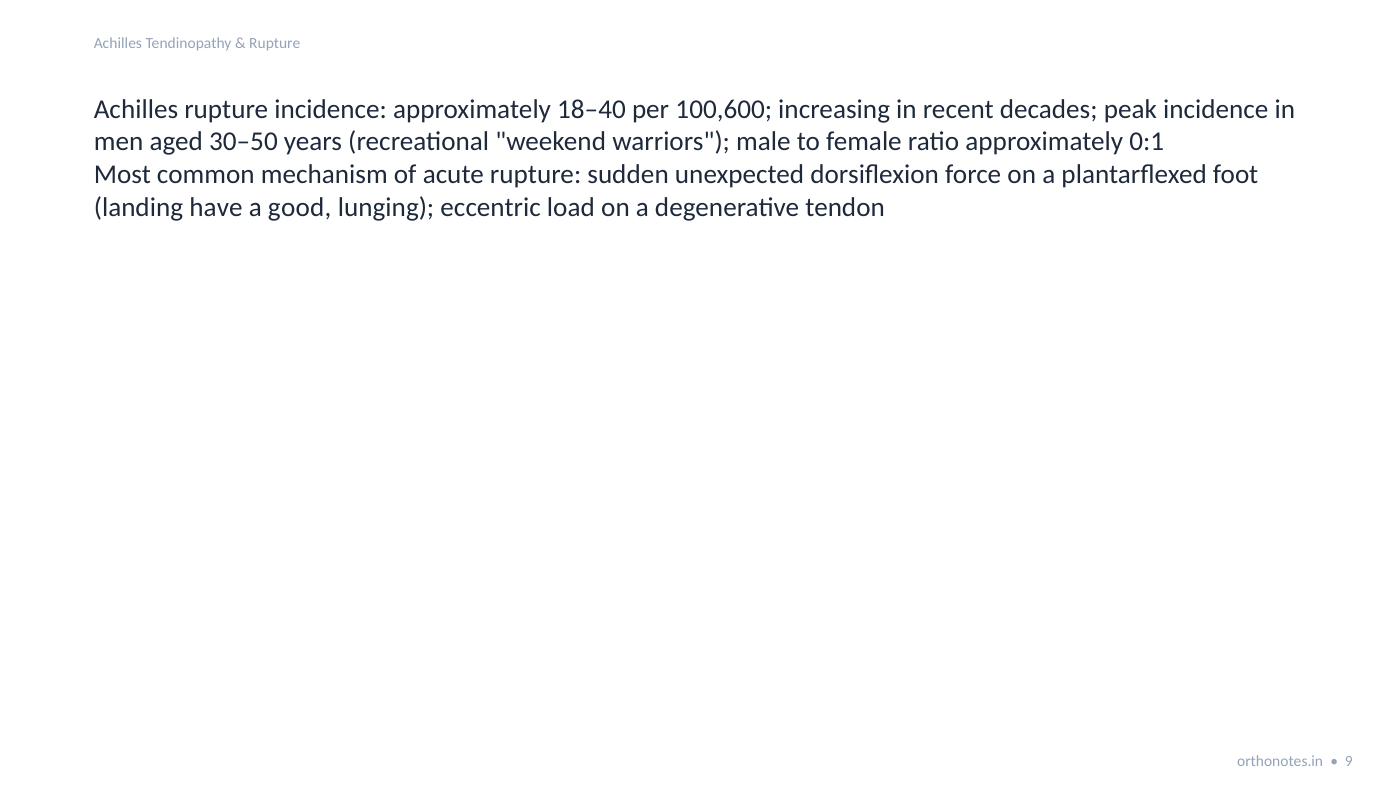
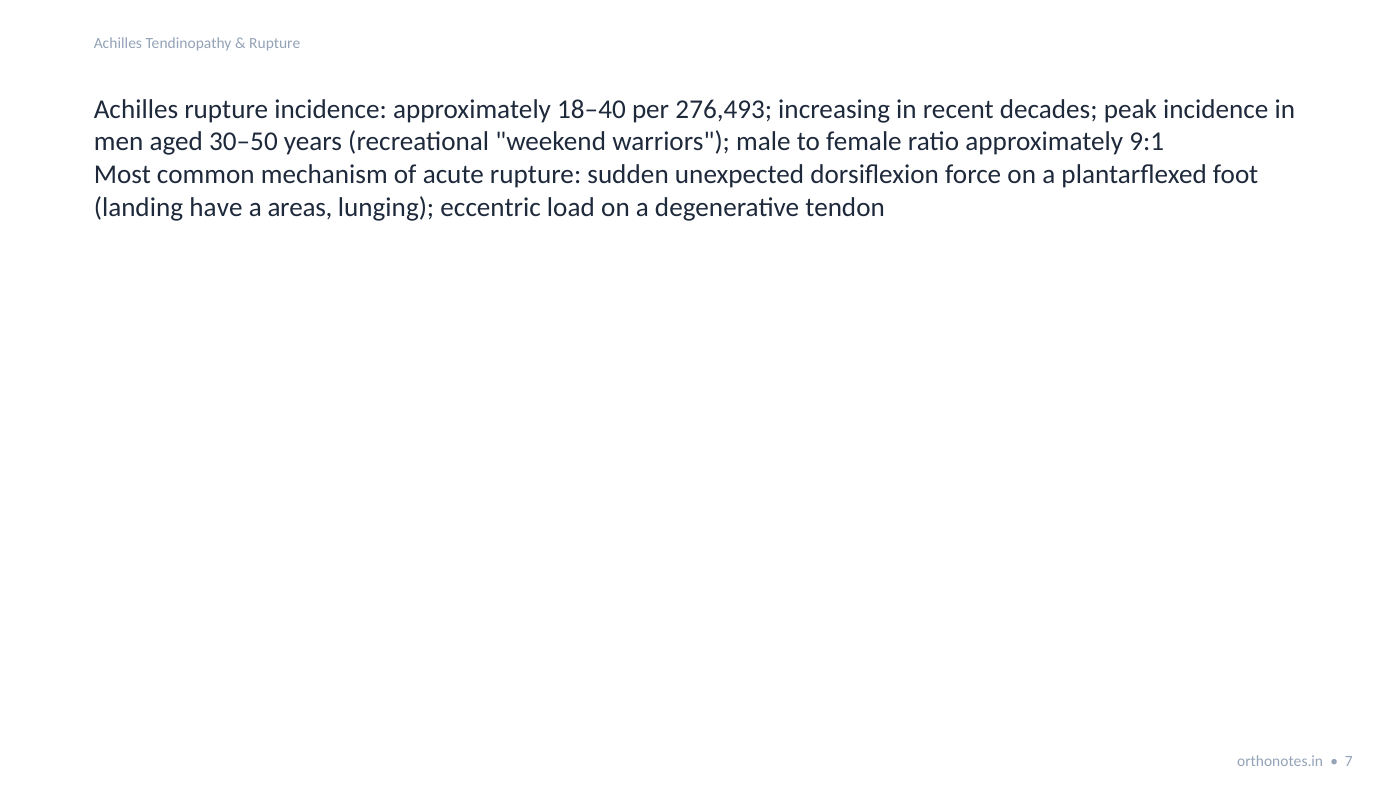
100,600: 100,600 -> 276,493 (724, 109)
0:1: 0:1 -> 9:1 (1147, 142)
good: good -> areas (300, 207)
9: 9 -> 7 (1349, 762)
